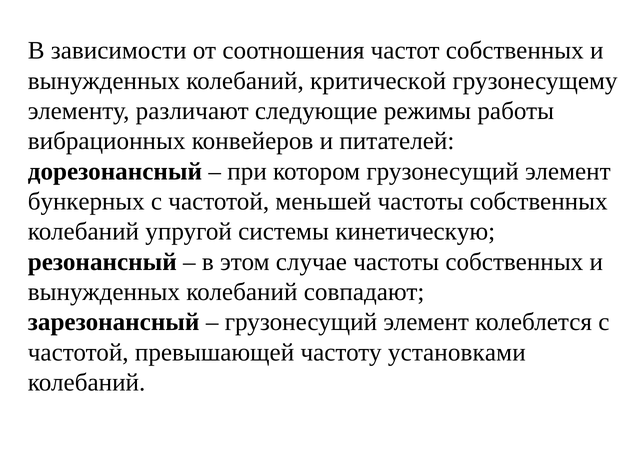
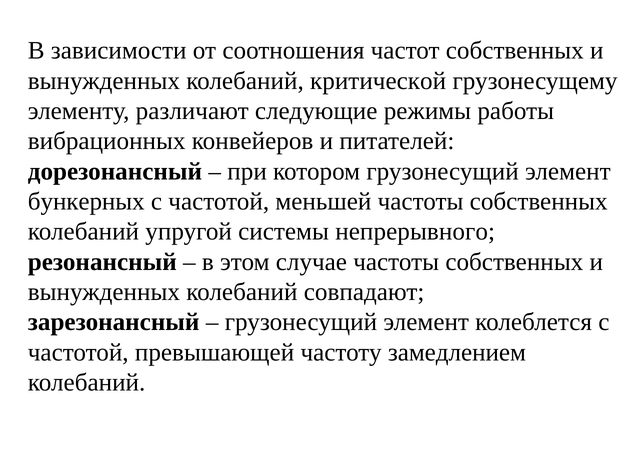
кинетическую: кинетическую -> непрерывного (415, 232)
установками: установками -> замедлением (457, 352)
